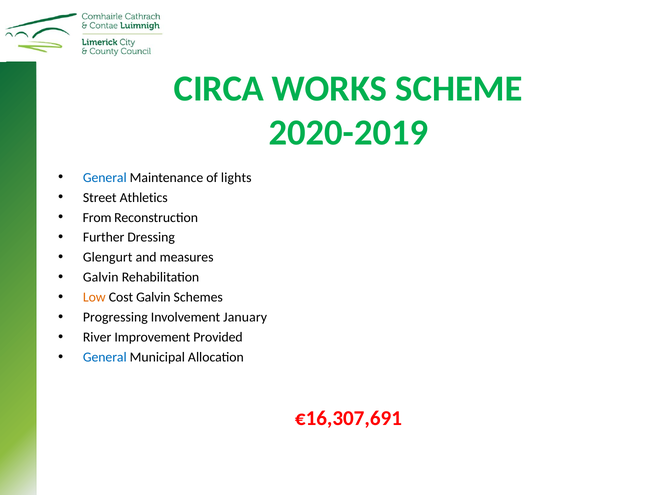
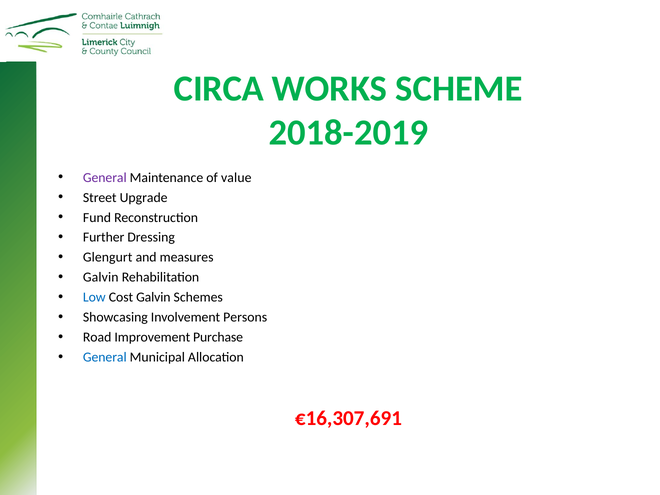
2020-2019: 2020-2019 -> 2018-2019 (348, 133)
General colour: blue -> purple (105, 178)
lights: lights -> value (236, 178)
Athletics: Athletics -> Upgrade (144, 197)
From: From -> Fund (97, 217)
Low colour: orange -> blue (94, 297)
Progressing: Progressing -> Showcasing (115, 317)
January: January -> Persons (245, 317)
River: River -> Road (97, 337)
Provided: Provided -> Purchase (218, 337)
